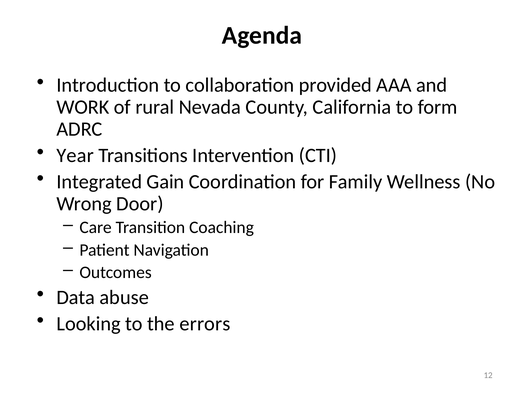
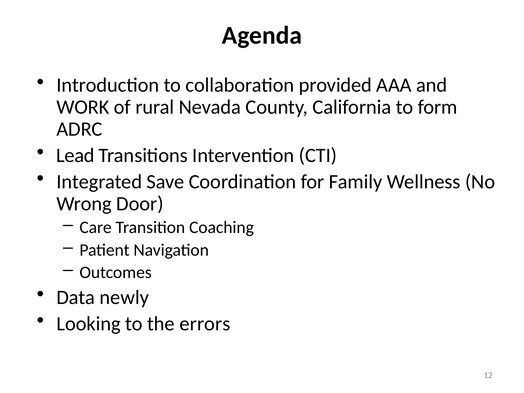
Year: Year -> Lead (75, 155)
Gain: Gain -> Save (165, 182)
abuse: abuse -> newly (124, 297)
